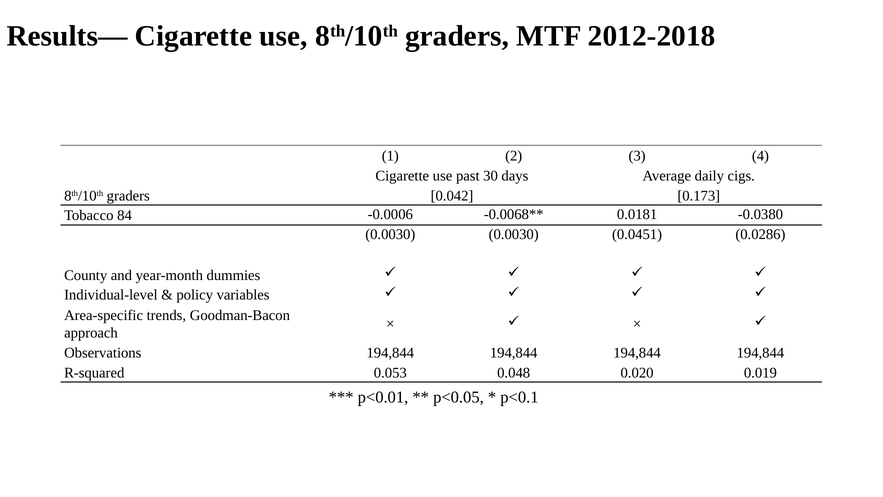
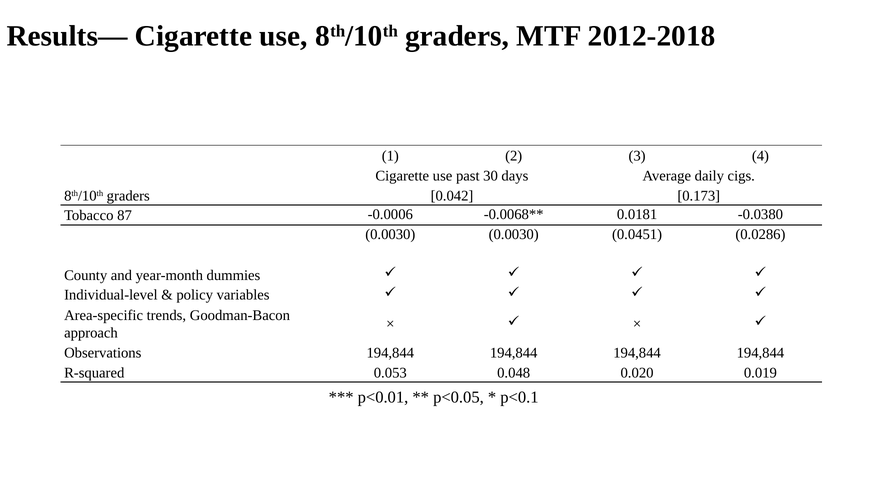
84: 84 -> 87 (124, 215)
